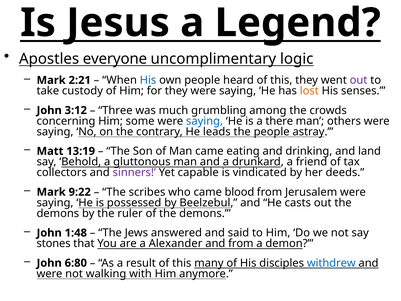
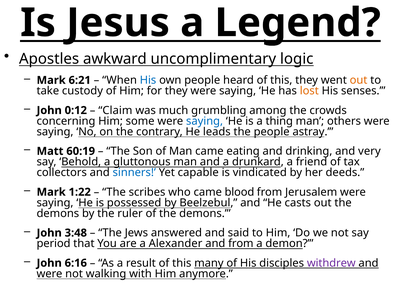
everyone: everyone -> awkward (115, 59)
2:21: 2:21 -> 6:21 (80, 80)
out colour: purple -> orange (359, 80)
3:12: 3:12 -> 0:12 (76, 110)
Three: Three -> Claim (115, 110)
there: there -> thing (279, 121)
13:19: 13:19 -> 60:19 (81, 151)
land: land -> very (369, 151)
sinners colour: purple -> blue (134, 172)
9:22: 9:22 -> 1:22 (80, 192)
1:48: 1:48 -> 3:48 (76, 233)
stones: stones -> period (54, 243)
6:80: 6:80 -> 6:16 (76, 263)
withdrew colour: blue -> purple (331, 263)
